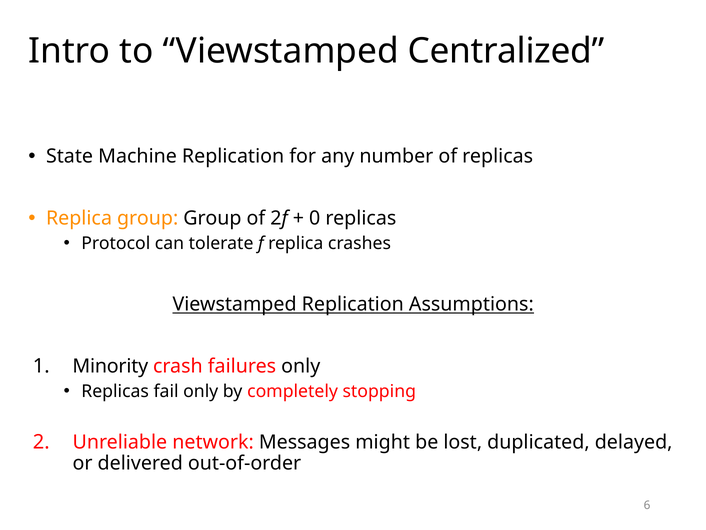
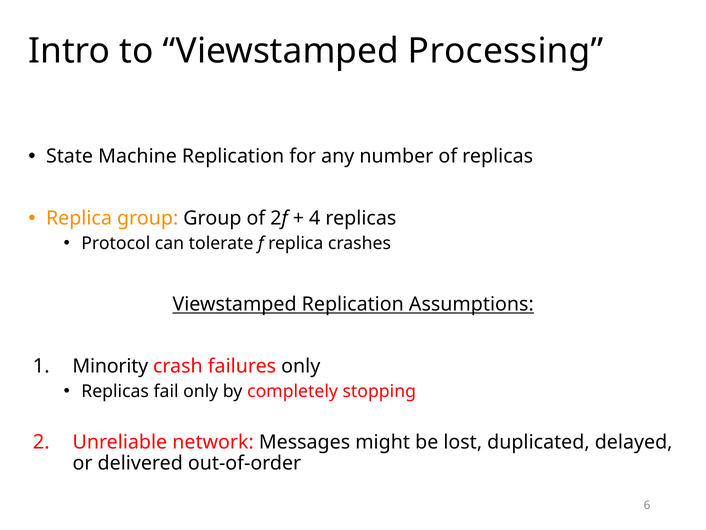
Centralized: Centralized -> Processing (506, 51)
0: 0 -> 4 (315, 218)
